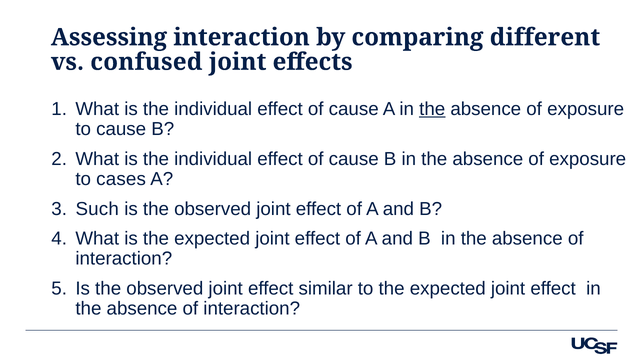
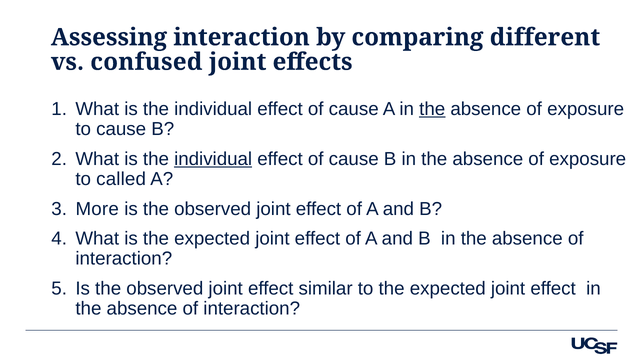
individual underline: none -> present (213, 159)
cases: cases -> called (121, 179)
Such: Such -> More (97, 209)
